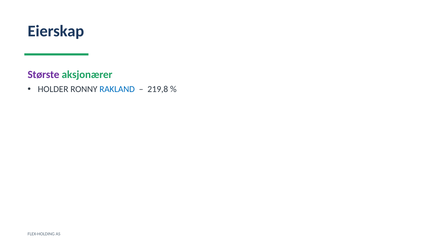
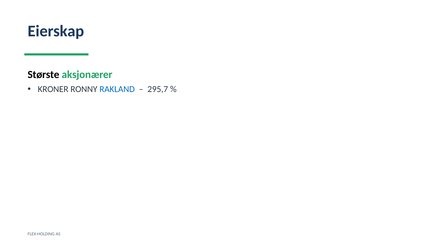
Største colour: purple -> black (43, 75)
HOLDER: HOLDER -> KRONER (53, 89)
219,8: 219,8 -> 295,7 (158, 89)
